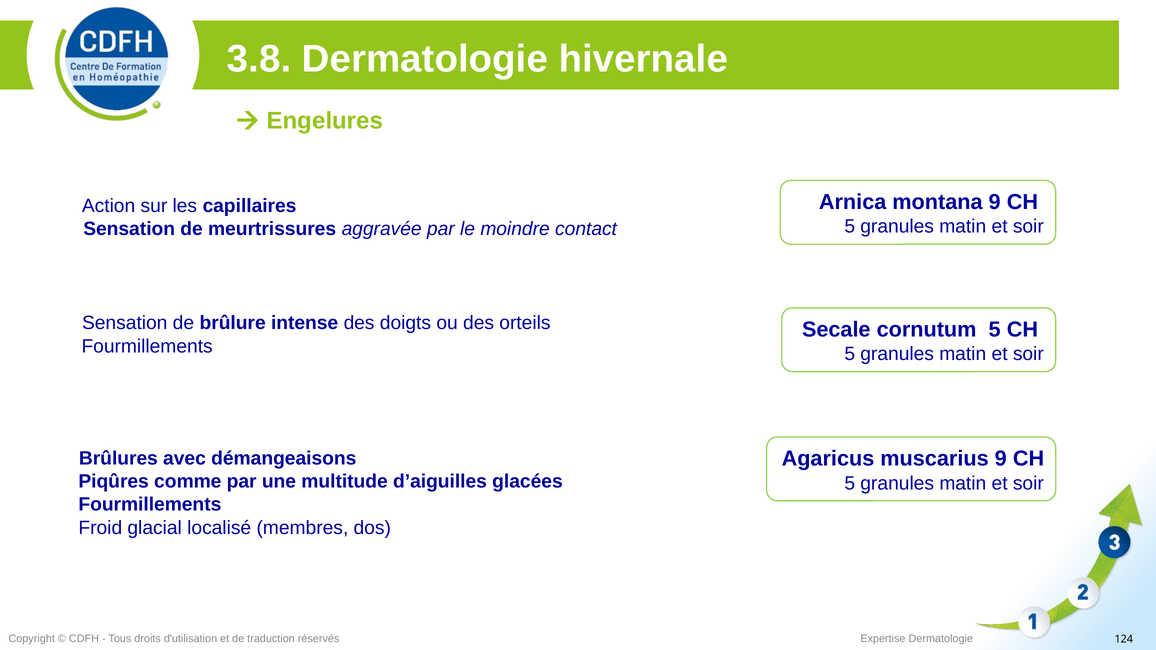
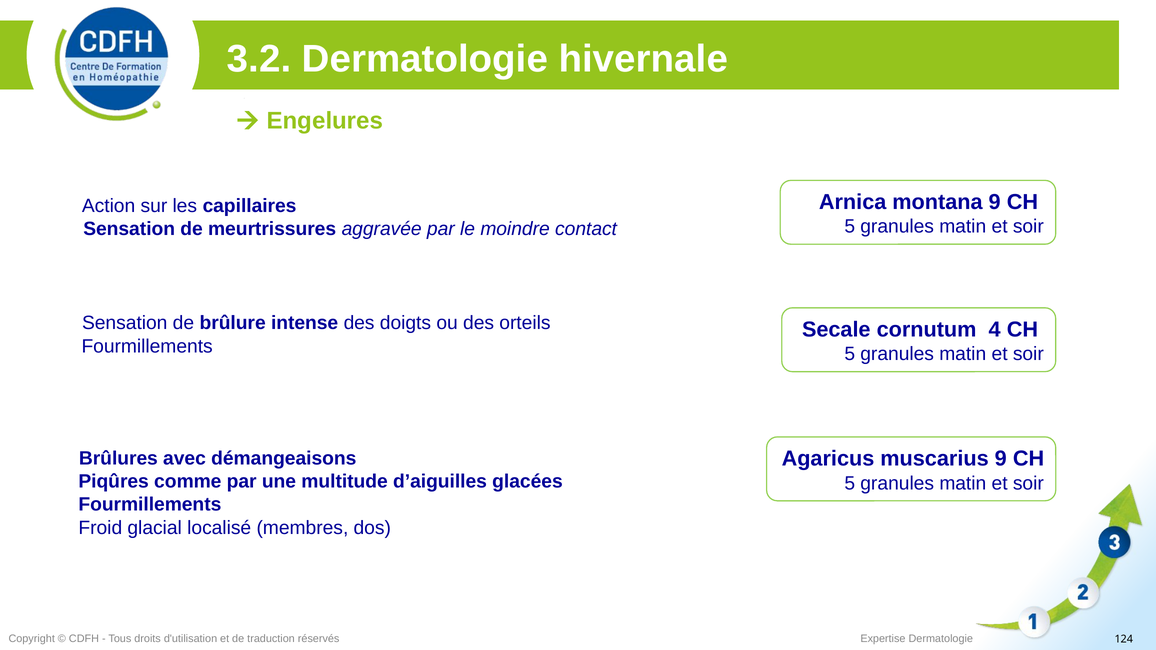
3.8: 3.8 -> 3.2 (259, 59)
cornutum 5: 5 -> 4 (995, 330)
